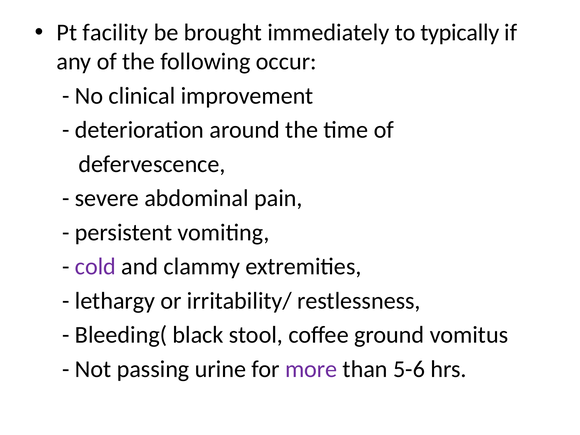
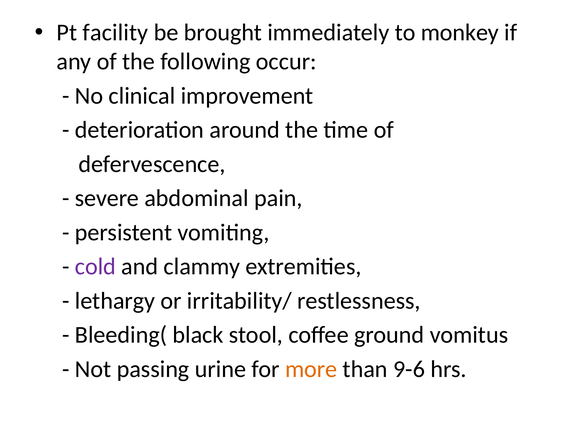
typically: typically -> monkey (460, 33)
more colour: purple -> orange (311, 369)
5-6: 5-6 -> 9-6 (409, 369)
